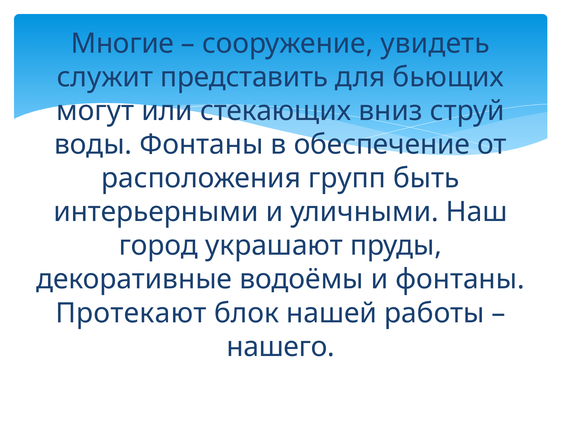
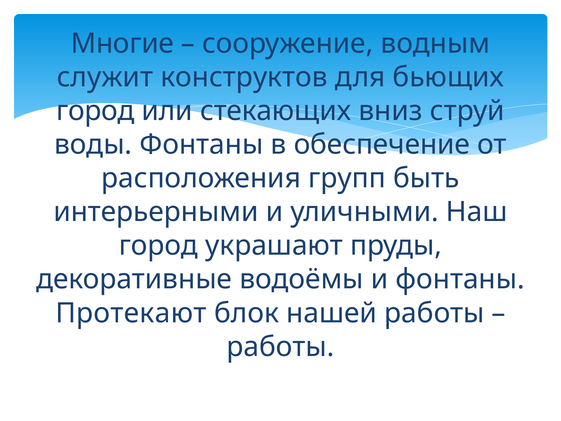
увидеть: увидеть -> водным (435, 44)
представить: представить -> конструктов (244, 77)
могут: могут -> город (95, 111)
нашего: нашего -> работы (280, 347)
